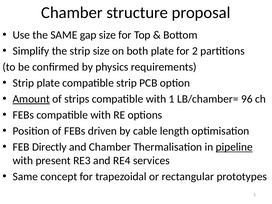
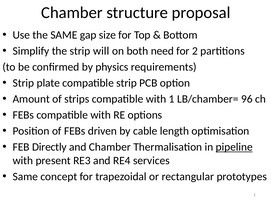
strip size: size -> will (101, 51)
both plate: plate -> need (162, 51)
Amount underline: present -> none (31, 99)
